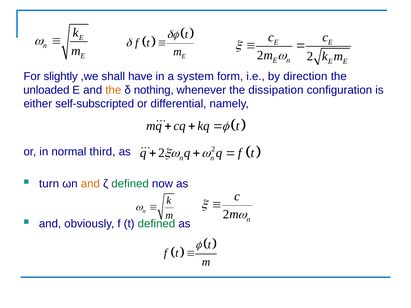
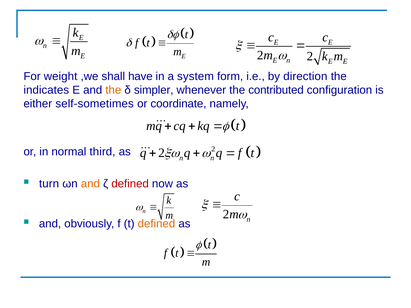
slightly: slightly -> weight (61, 76)
unloaded: unloaded -> indicates (46, 90)
nothing: nothing -> simpler (154, 90)
dissipation: dissipation -> contributed (276, 90)
self-subscripted: self-subscripted -> self-sometimes (95, 104)
differential: differential -> coordinate (178, 104)
defined colour: green -> red (130, 184)
defined colour: green -> orange (156, 224)
